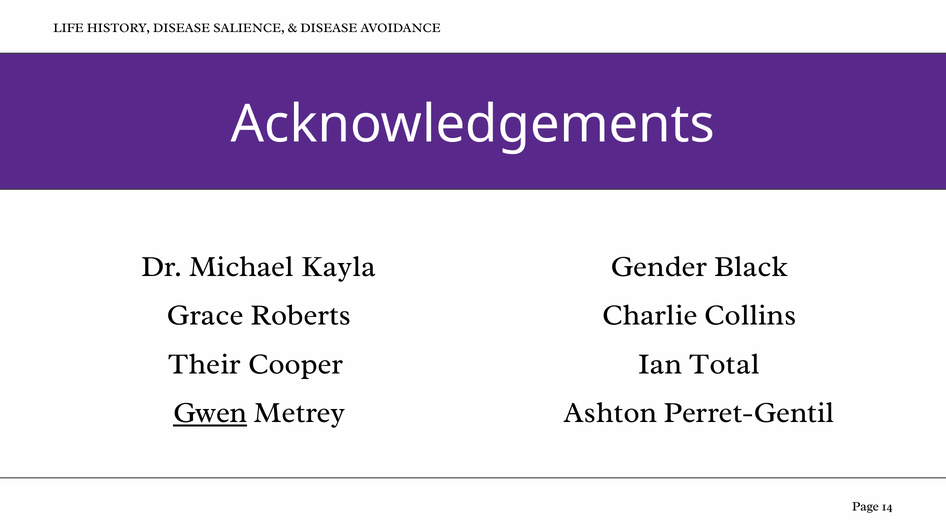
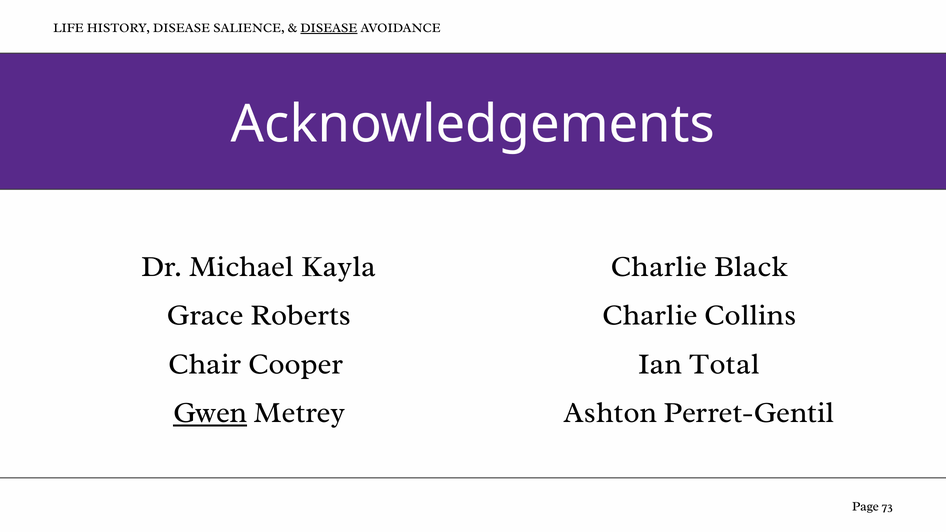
DISEASE underline: none -> present (329, 28)
Gender: Gender -> Charlie (659, 266)
Their: Their -> Chair (205, 364)
14: 14 -> 73 (887, 507)
